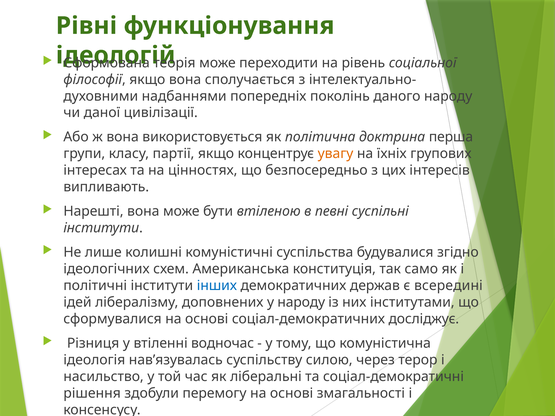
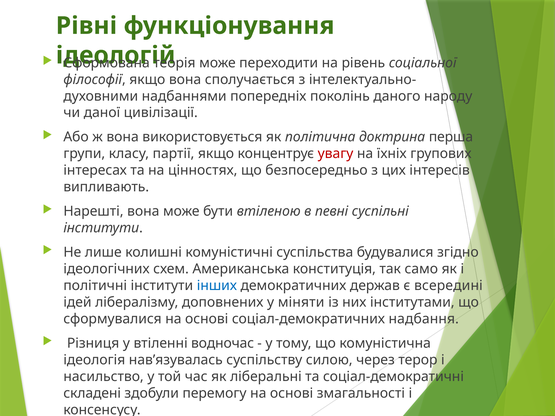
увагу colour: orange -> red (336, 154)
у народу: народу -> міняти (301, 302)
досліджує: досліджує -> надбання (424, 319)
рiшення: рiшення -> складені (92, 393)
